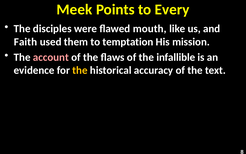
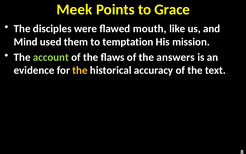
Every: Every -> Grace (172, 10)
Faith: Faith -> Mind (26, 42)
account colour: pink -> light green (51, 57)
infallible: infallible -> answers (176, 57)
